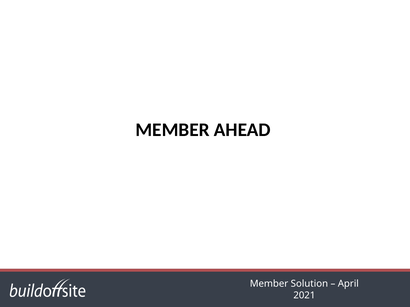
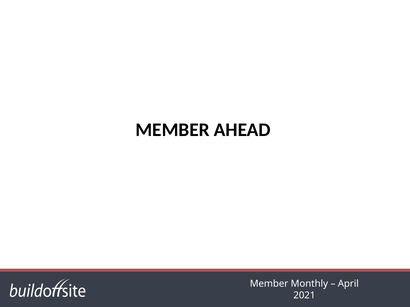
Solution: Solution -> Monthly (309, 284)
